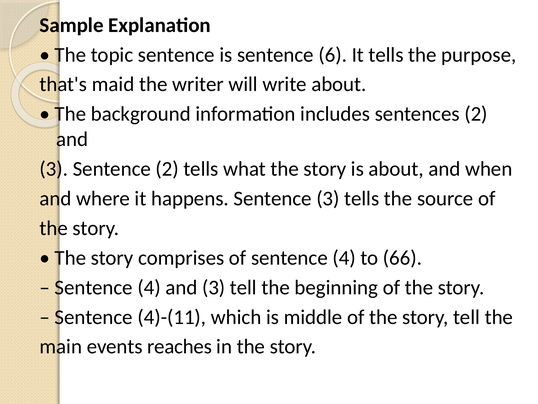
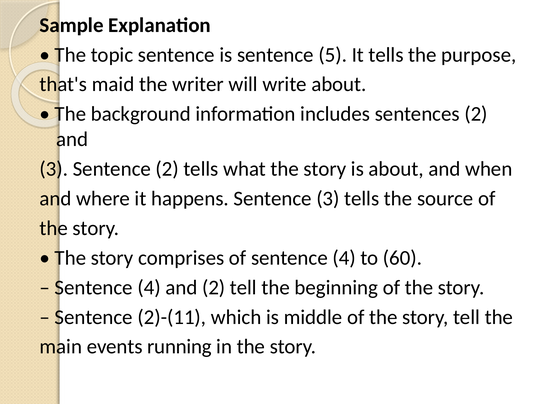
6: 6 -> 5 (333, 55)
66: 66 -> 60 (403, 257)
4 and 3: 3 -> 2 (214, 287)
4)-(11: 4)-(11 -> 2)-(11 (172, 317)
reaches: reaches -> running (180, 346)
